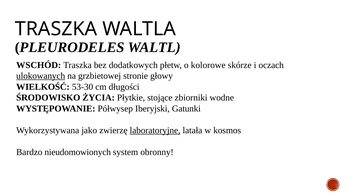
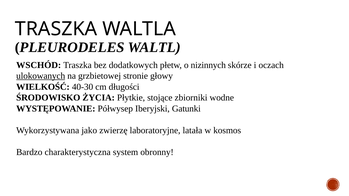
kolorowe: kolorowe -> nizinnych (208, 65)
53-30: 53-30 -> 40-30 (83, 87)
laboratoryjne underline: present -> none (155, 131)
nieudomowionych: nieudomowionych -> charakterystyczna (78, 152)
